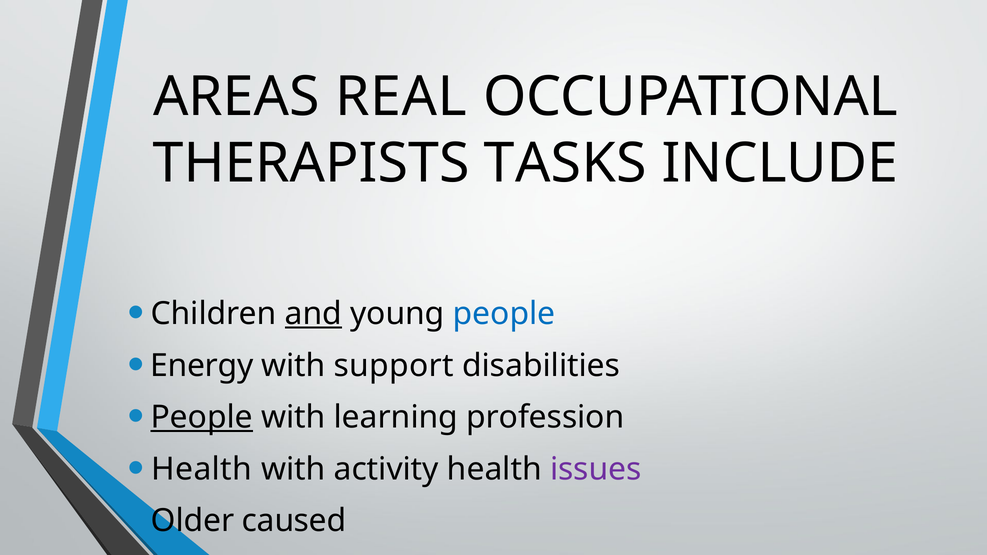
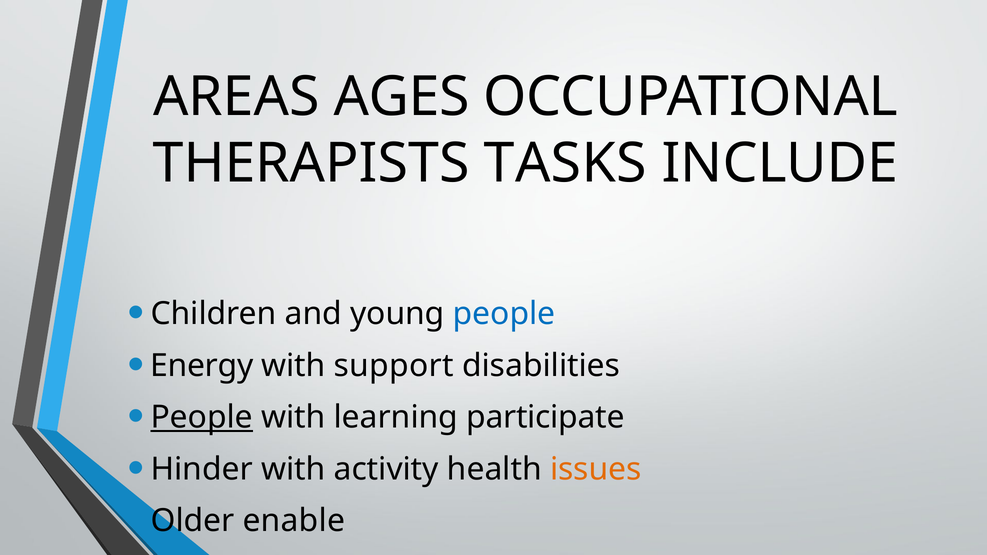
REAL: REAL -> AGES (402, 97)
and underline: present -> none (313, 314)
profession: profession -> participate (545, 417)
Health: Health -> Hinder (202, 469)
issues colour: purple -> orange (596, 469)
caused: caused -> enable (294, 521)
